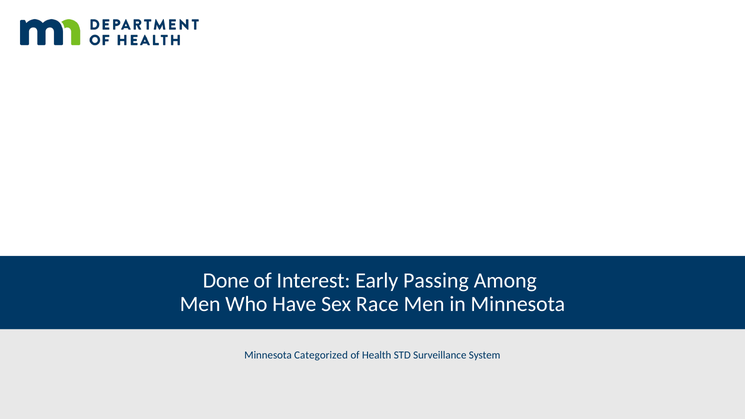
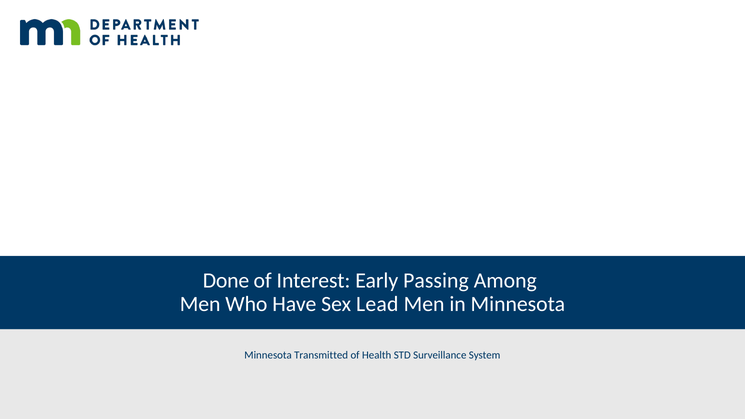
Race: Race -> Lead (377, 304)
Categorized: Categorized -> Transmitted (321, 355)
